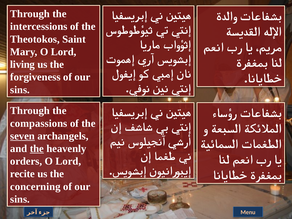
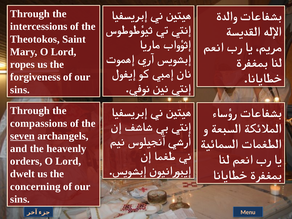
living: living -> ropes (22, 64)
the underline: present -> none (37, 149)
recite: recite -> dwelt (22, 174)
